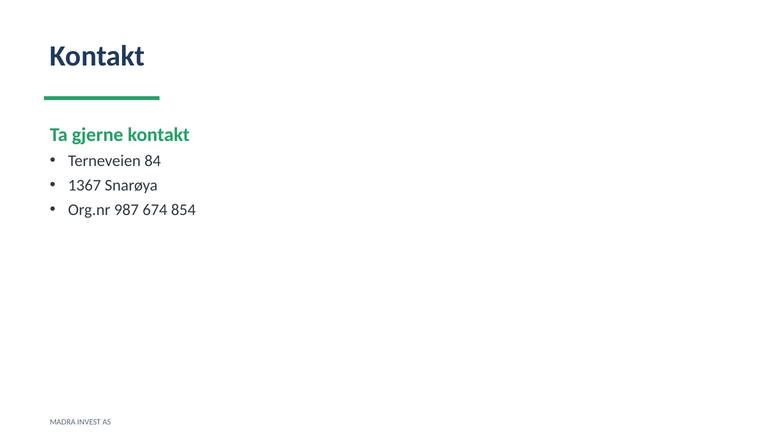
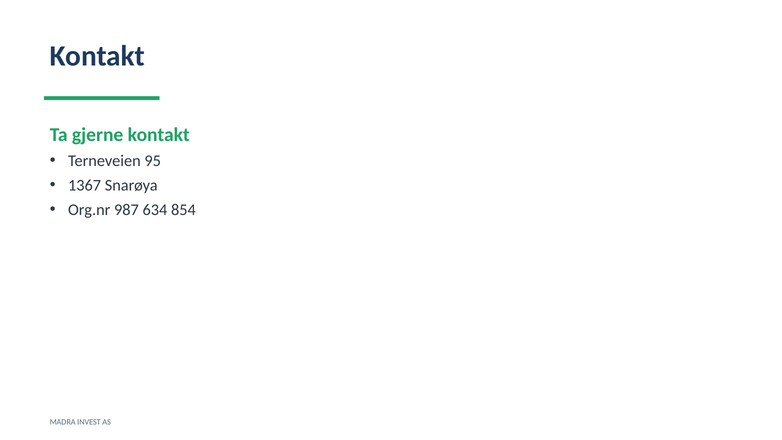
84: 84 -> 95 (153, 161)
674: 674 -> 634 (155, 210)
